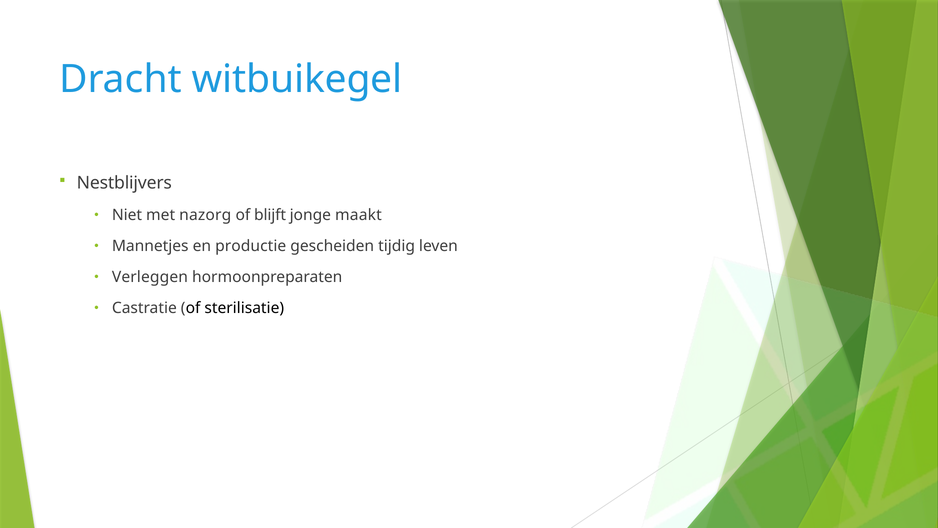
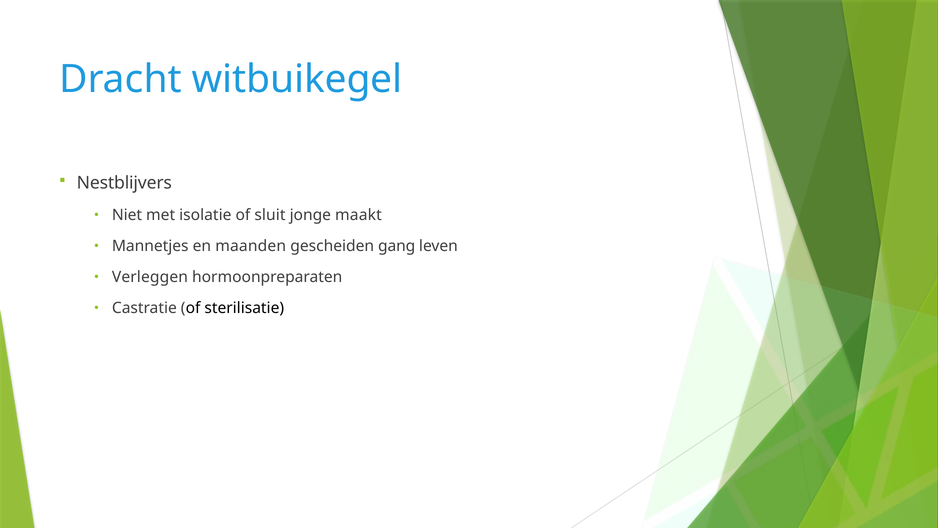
nazorg: nazorg -> isolatie (205, 215)
blijft: blijft -> sluit (270, 215)
productie: productie -> maanden (251, 246)
tijdig: tijdig -> gang (397, 246)
